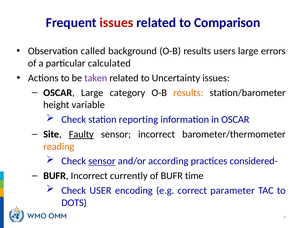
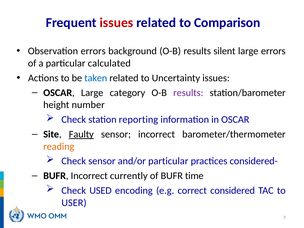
Observation called: called -> errors (93, 51)
users: users -> silent (225, 51)
taken colour: purple -> blue (96, 78)
results colour: orange -> purple (188, 93)
variable: variable -> number (88, 105)
sensor underline: present -> none (102, 161)
and/or according: according -> particular (168, 161)
USER: USER -> USED (101, 191)
parameter: parameter -> considered (233, 191)
DOTS: DOTS -> USER (74, 203)
